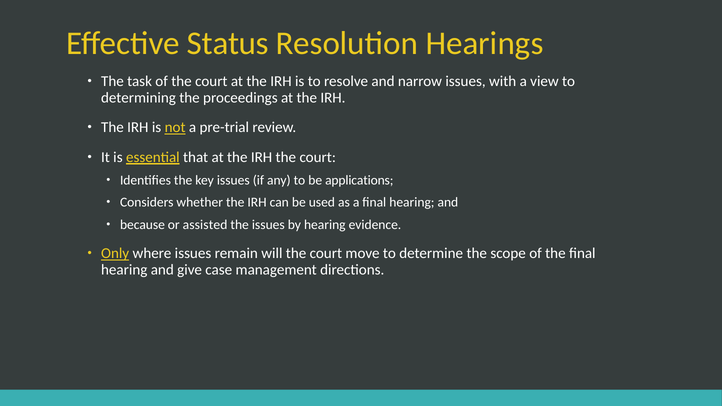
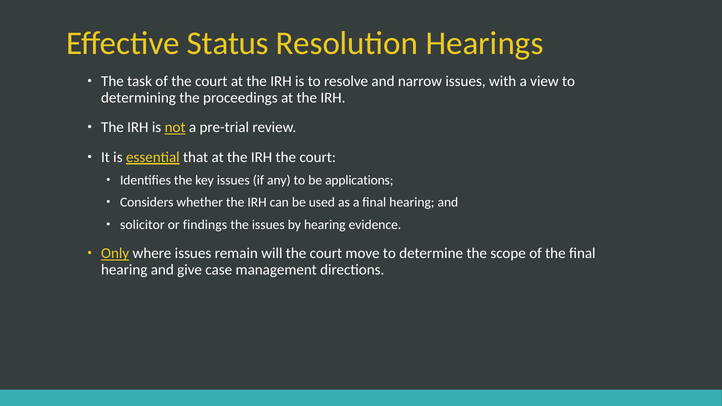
because: because -> solicitor (142, 225)
assisted: assisted -> findings (205, 225)
